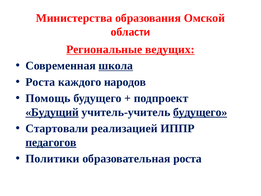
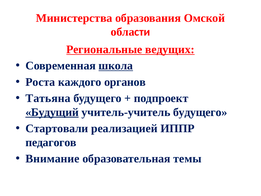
народов: народов -> органов (125, 82)
Помощь: Помощь -> Татьяна (48, 98)
будущего underline: present -> none (200, 112)
педагогов underline: present -> none (51, 142)
Политики: Политики -> Внимание (52, 158)
образовательная роста: роста -> темы (187, 158)
